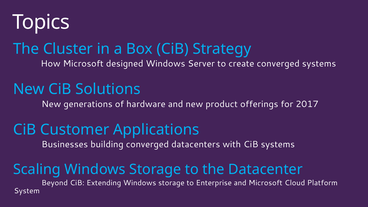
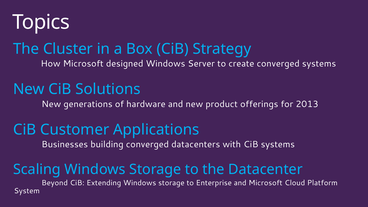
2017: 2017 -> 2013 (307, 104)
